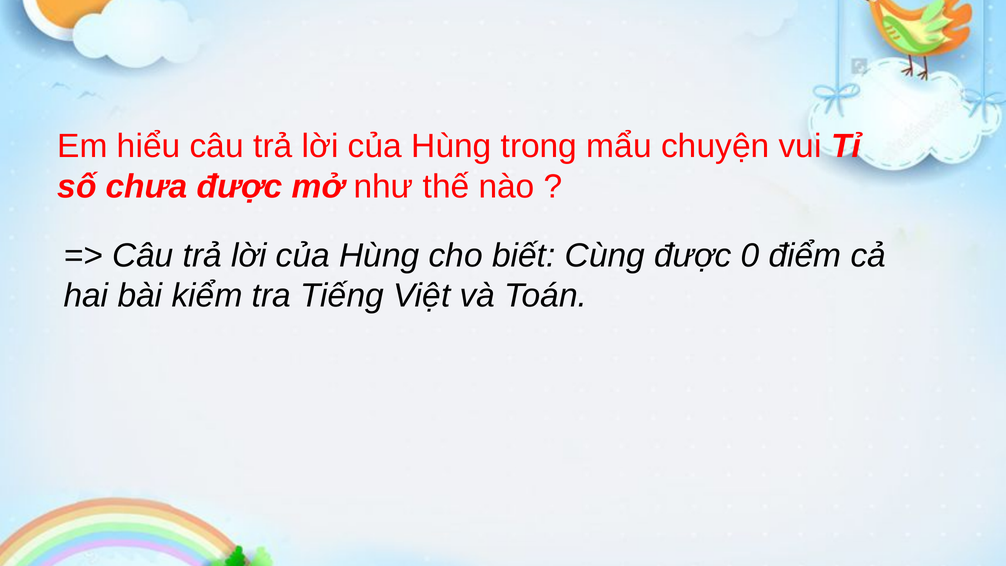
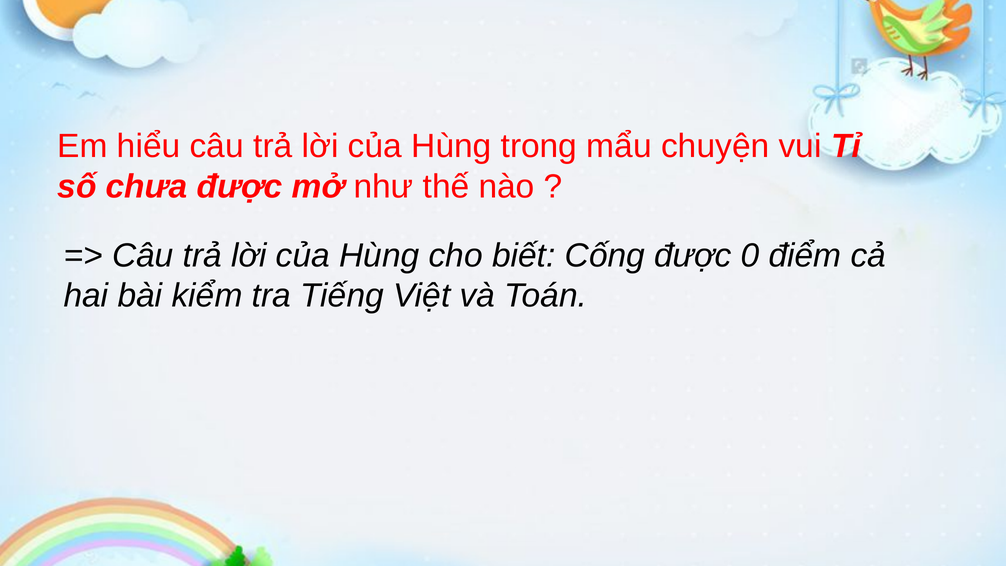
Cùng: Cùng -> Cống (605, 255)
